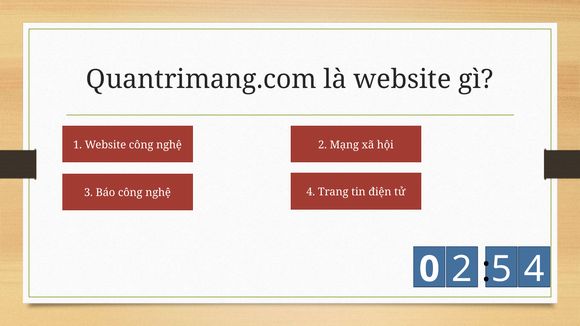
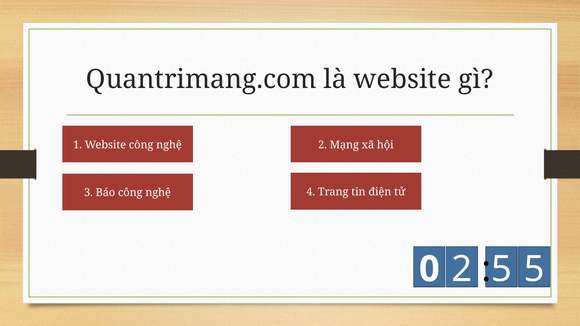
2 4: 4 -> 5 (534, 269)
